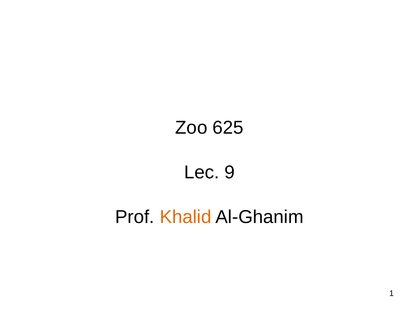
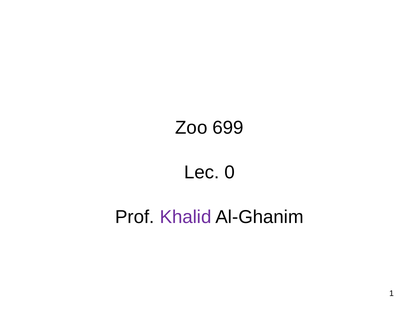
625: 625 -> 699 (228, 128)
9: 9 -> 0 (230, 172)
Khalid colour: orange -> purple (186, 217)
